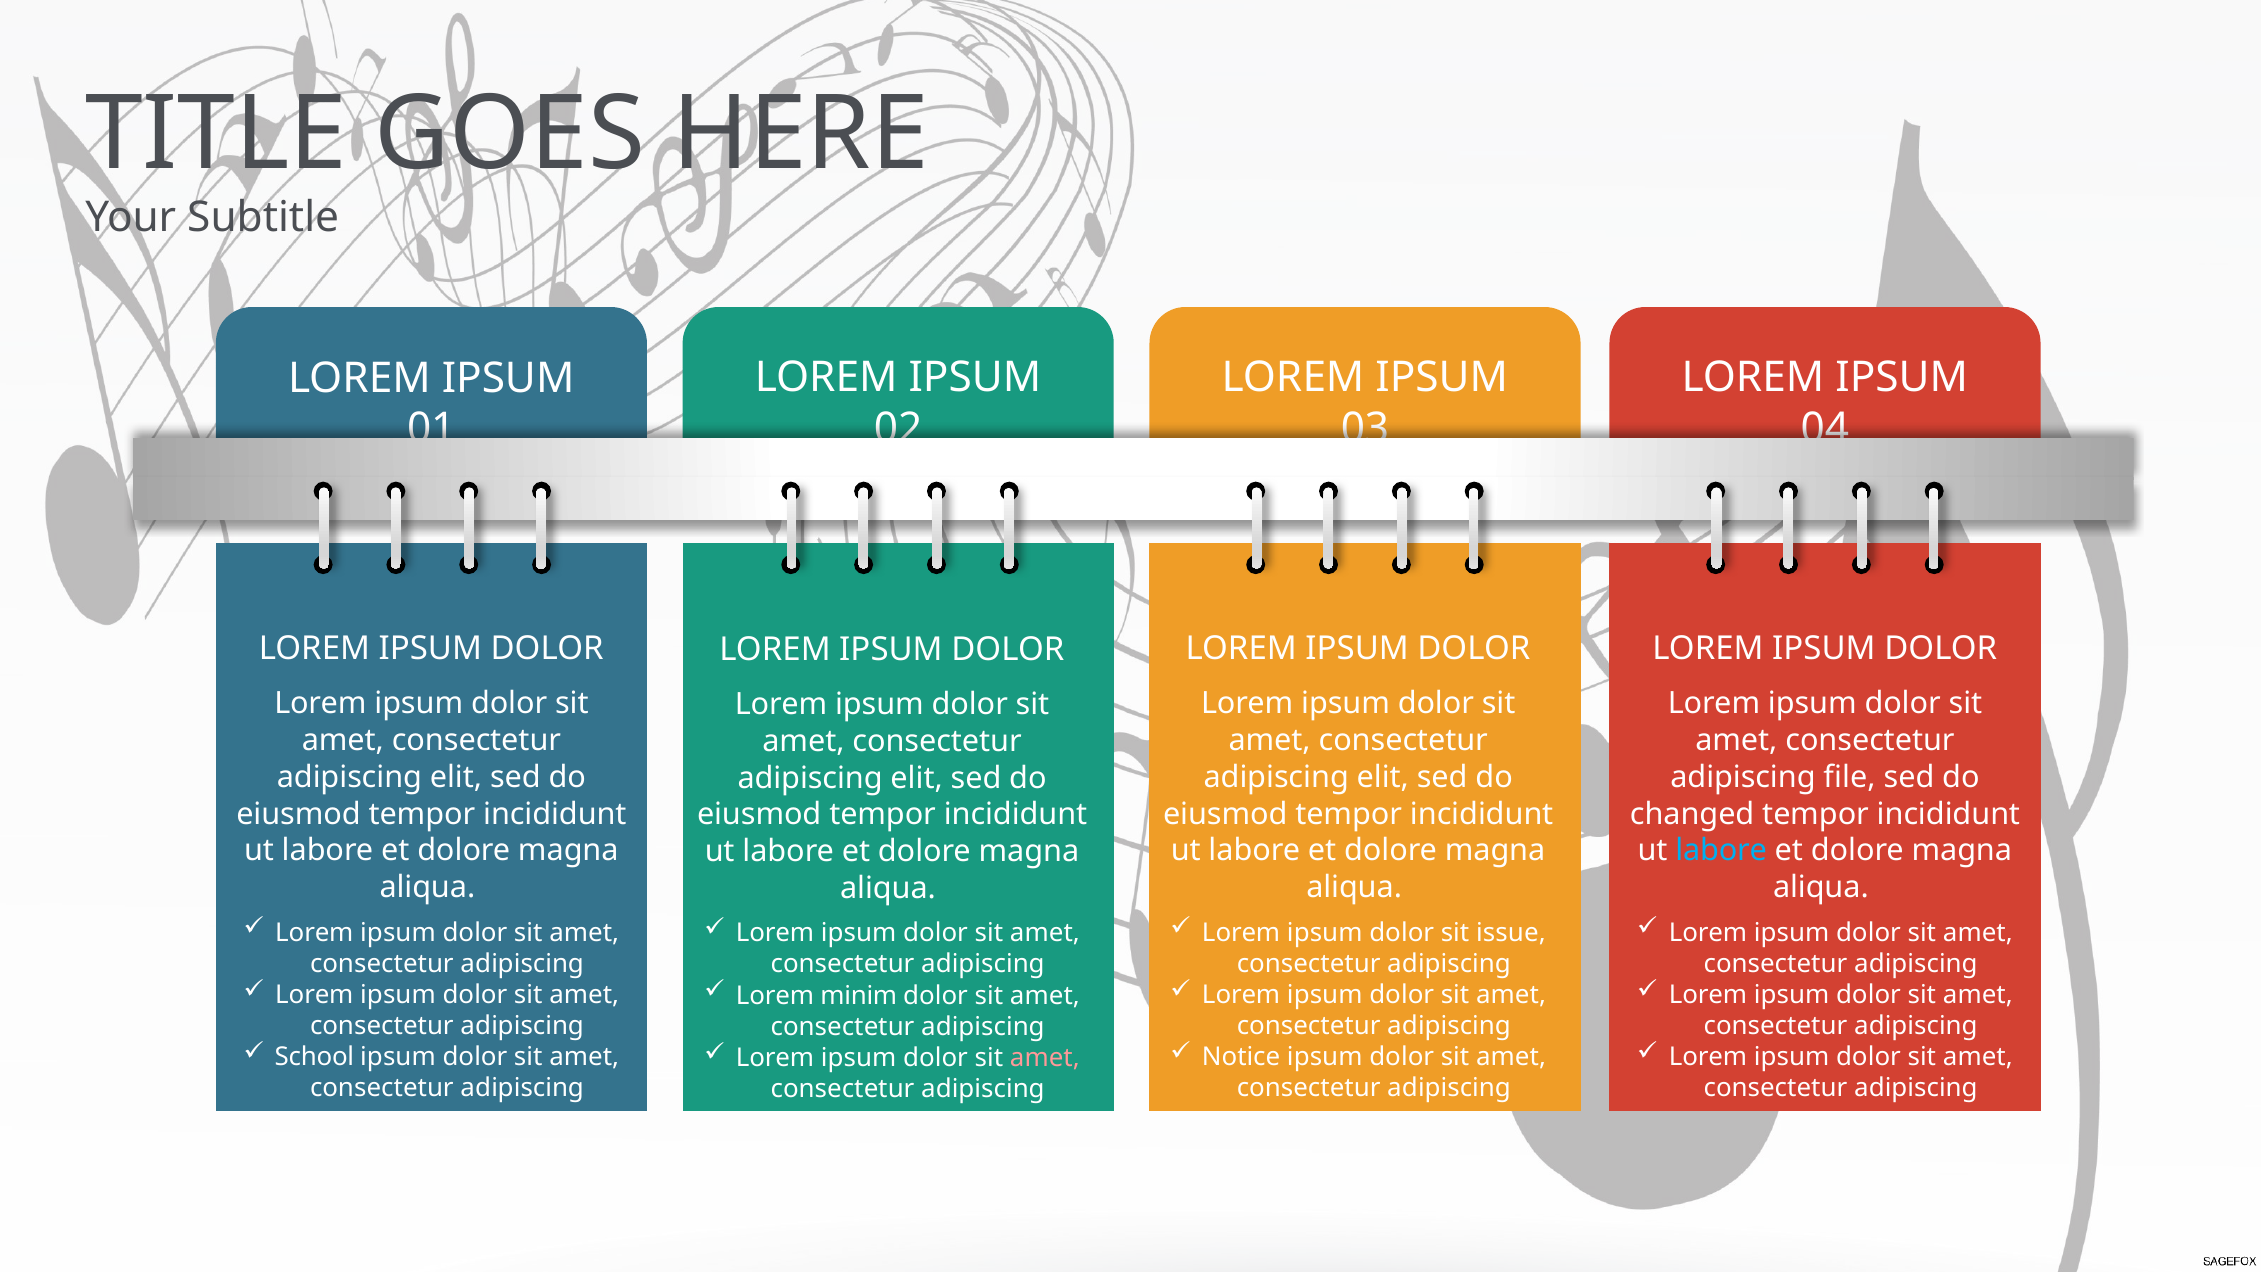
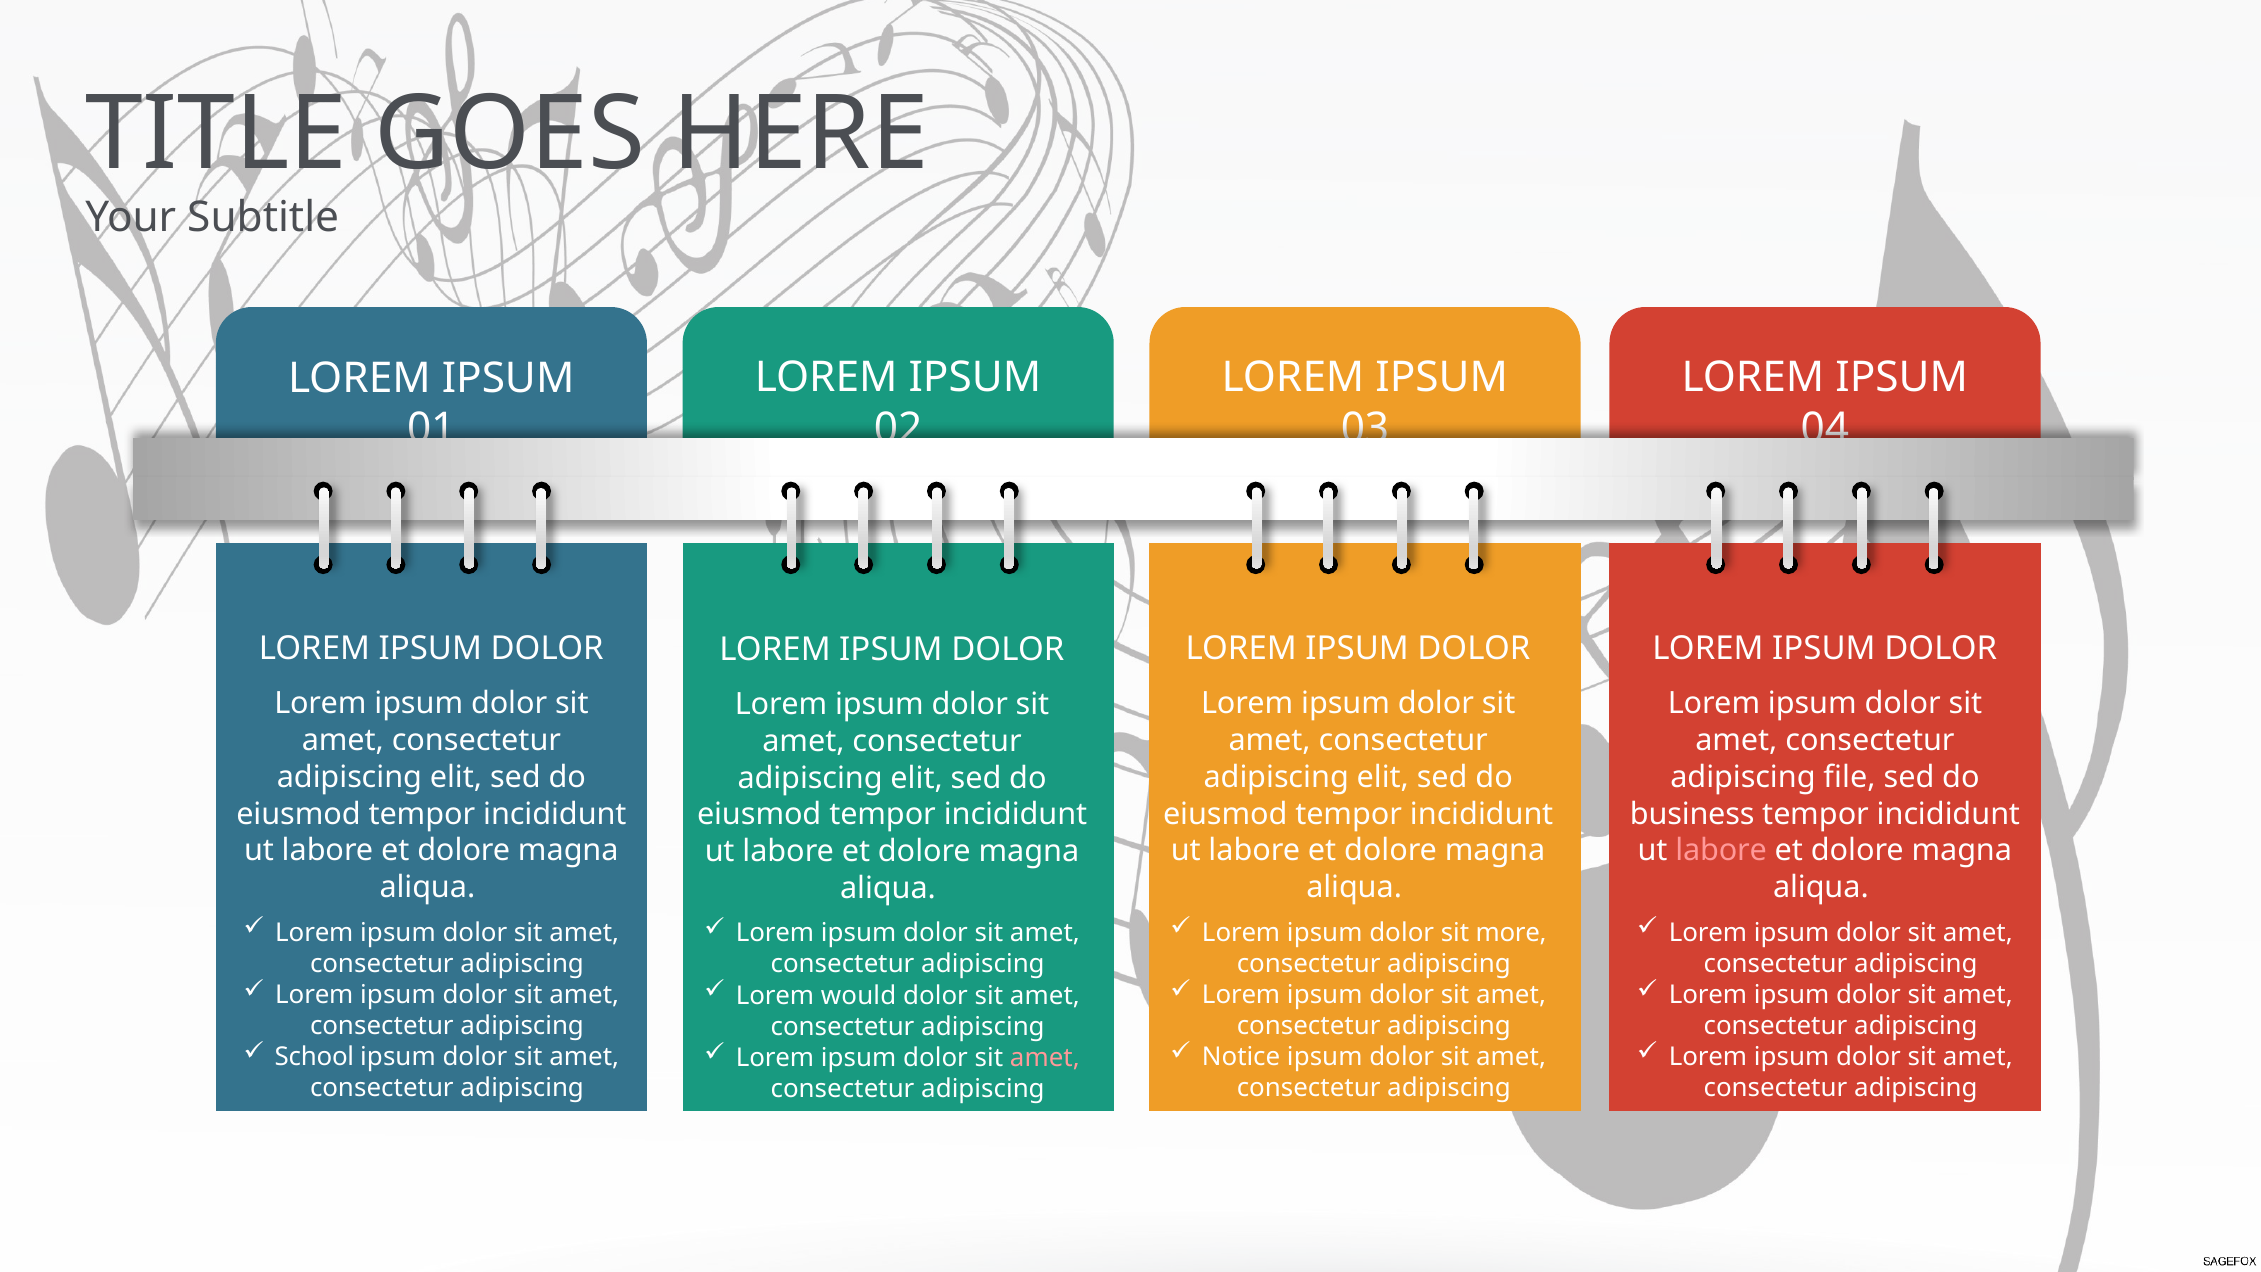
changed: changed -> business (1692, 814)
labore colour: light blue -> pink (1721, 851)
issue: issue -> more (1511, 932)
minim: minim -> would (859, 995)
